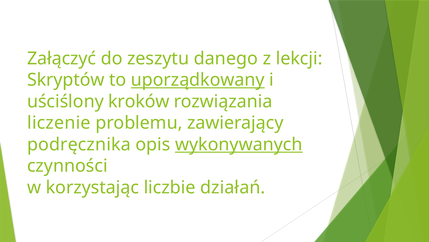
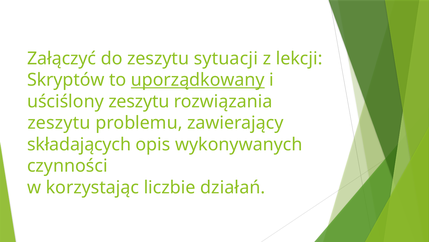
danego: danego -> sytuacji (226, 58)
uściślony kroków: kroków -> zeszytu (139, 101)
liczenie: liczenie -> zeszytu (59, 123)
podręcznika: podręcznika -> składających (79, 144)
wykonywanych underline: present -> none (239, 144)
